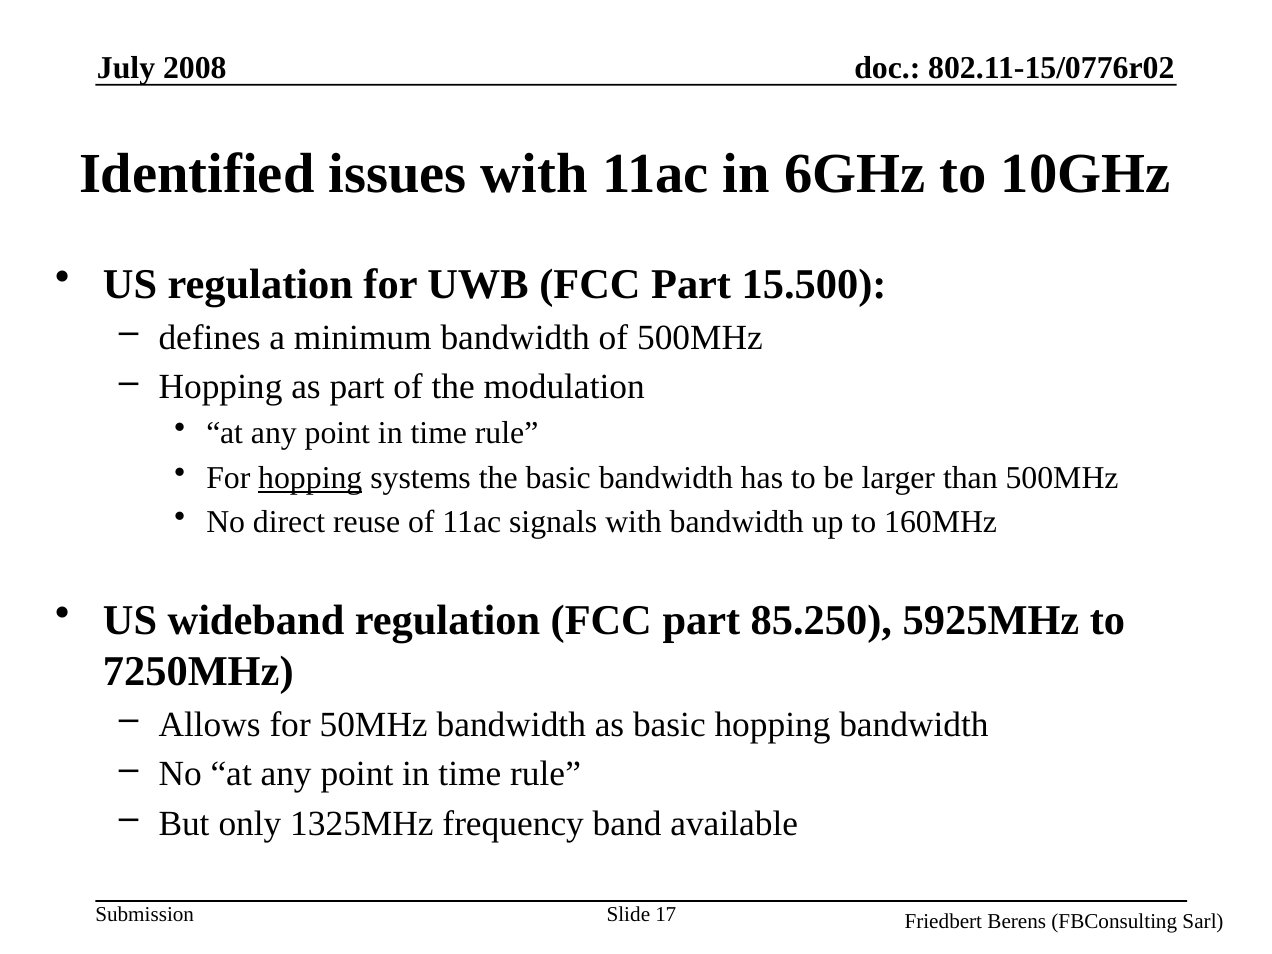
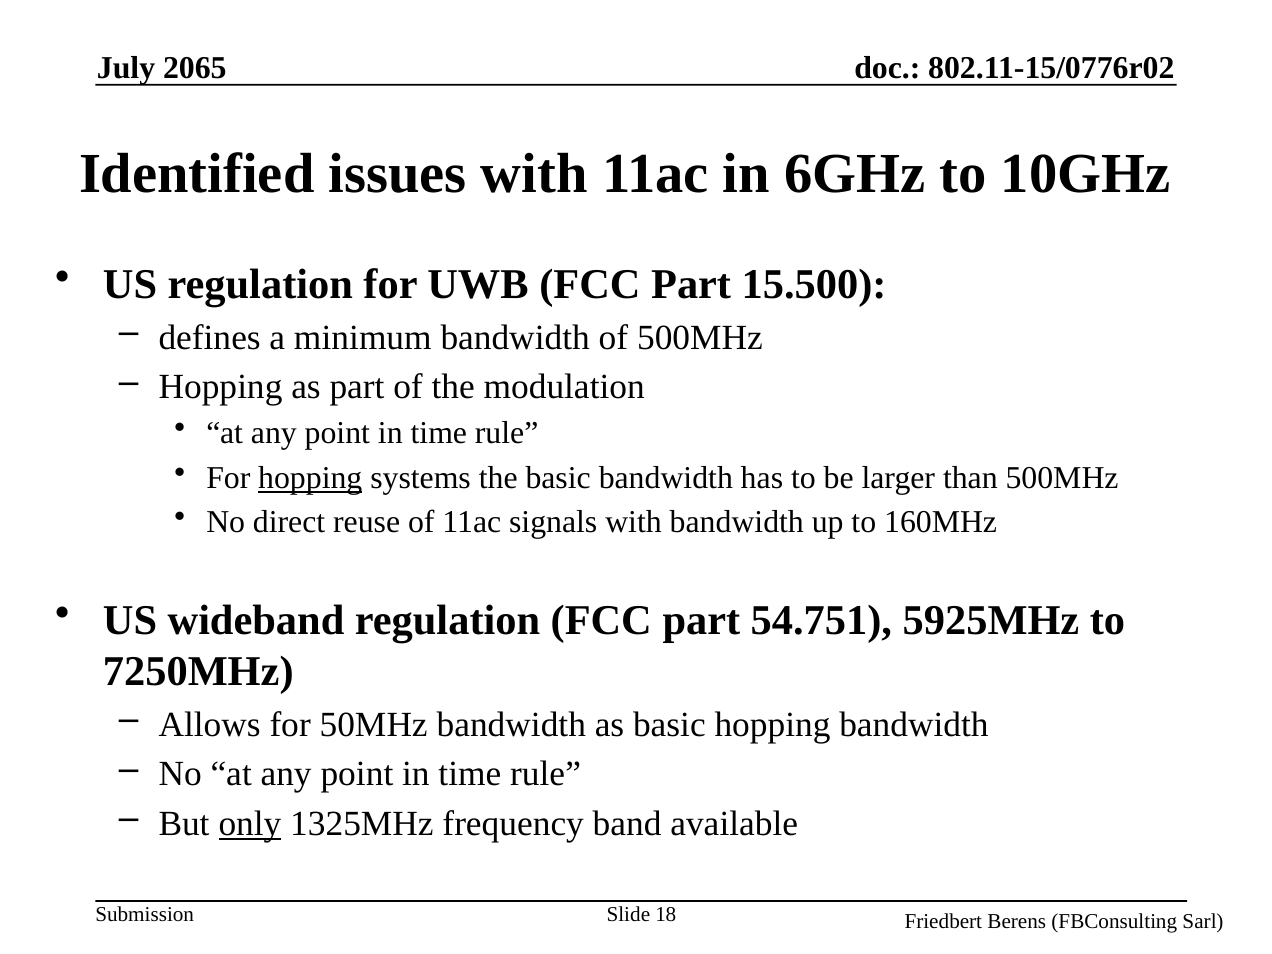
2008: 2008 -> 2065 (195, 68)
85.250: 85.250 -> 54.751 (821, 621)
only underline: none -> present (250, 824)
17: 17 -> 18 (666, 915)
